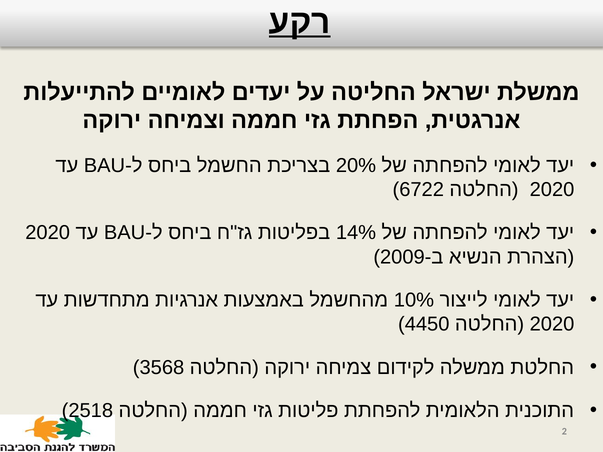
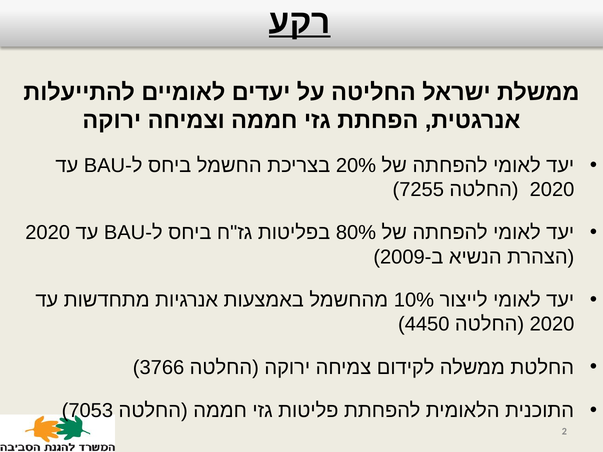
6722: 6722 -> 7255 (422, 190)
14%: 14% -> 80% (356, 233)
3568: 3568 -> 3766 (162, 368)
2518: 2518 -> 7053 (91, 411)
